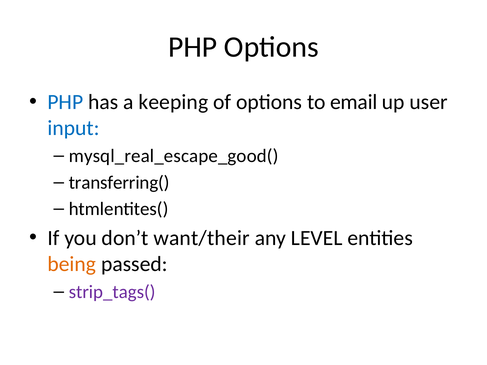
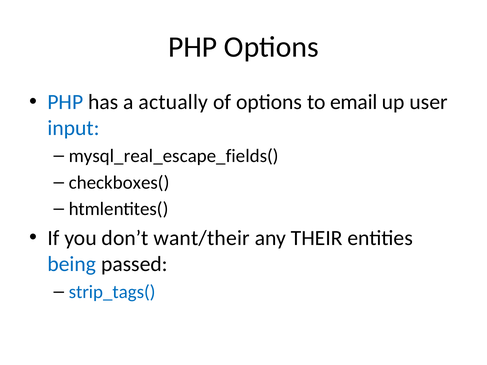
keeping: keeping -> actually (173, 102)
mysql_real_escape_good(: mysql_real_escape_good( -> mysql_real_escape_fields( (174, 156)
transferring(: transferring( -> checkboxes( (119, 183)
LEVEL: LEVEL -> THEIR (317, 238)
being colour: orange -> blue (72, 264)
strip_tags( colour: purple -> blue (112, 292)
